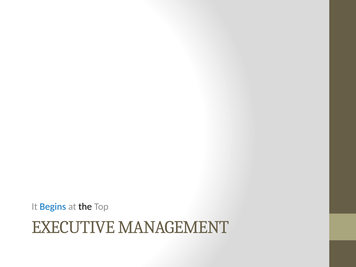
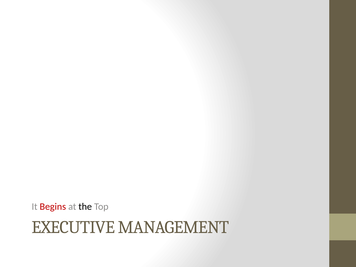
Begins colour: blue -> red (53, 207)
